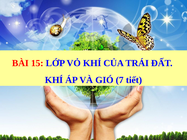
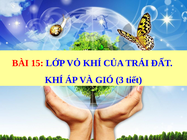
7: 7 -> 3 (120, 80)
